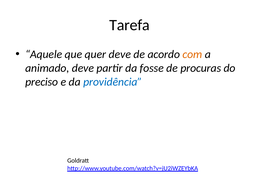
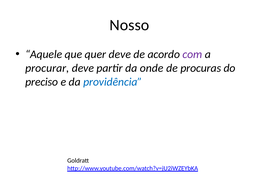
Tarefa: Tarefa -> Nosso (129, 25)
com colour: orange -> purple (192, 54)
animado: animado -> procurar (47, 68)
fosse: fosse -> onde (152, 68)
